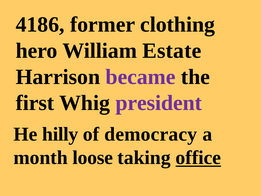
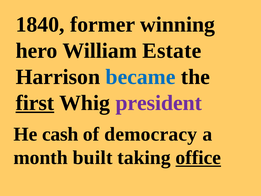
4186: 4186 -> 1840 (40, 25)
clothing: clothing -> winning (178, 25)
became colour: purple -> blue (141, 77)
first underline: none -> present (35, 103)
hilly: hilly -> cash (60, 134)
loose: loose -> built (93, 158)
